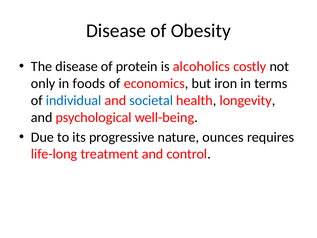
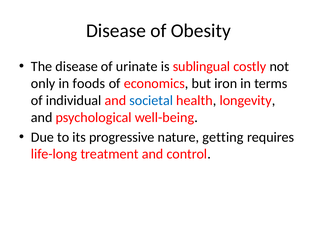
protein: protein -> urinate (137, 67)
alcoholics: alcoholics -> sublingual (201, 67)
individual colour: blue -> black (74, 100)
ounces: ounces -> getting (223, 137)
